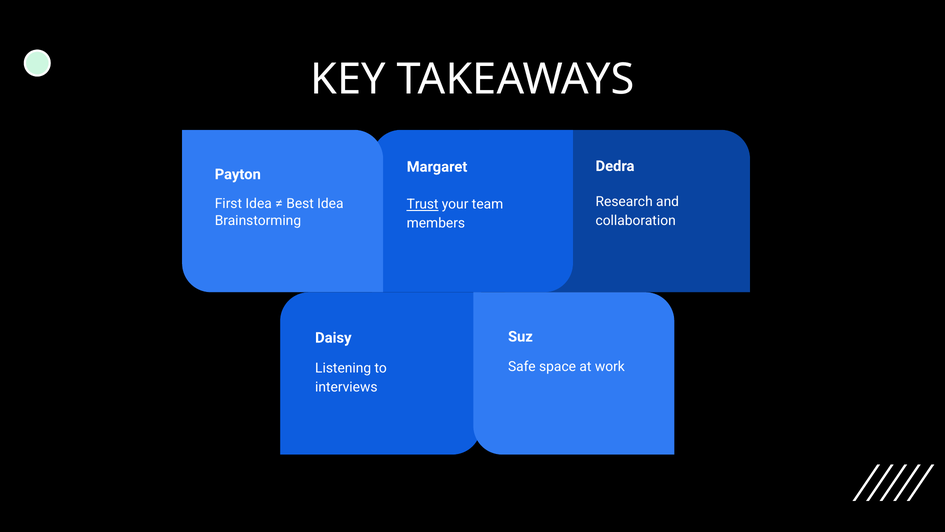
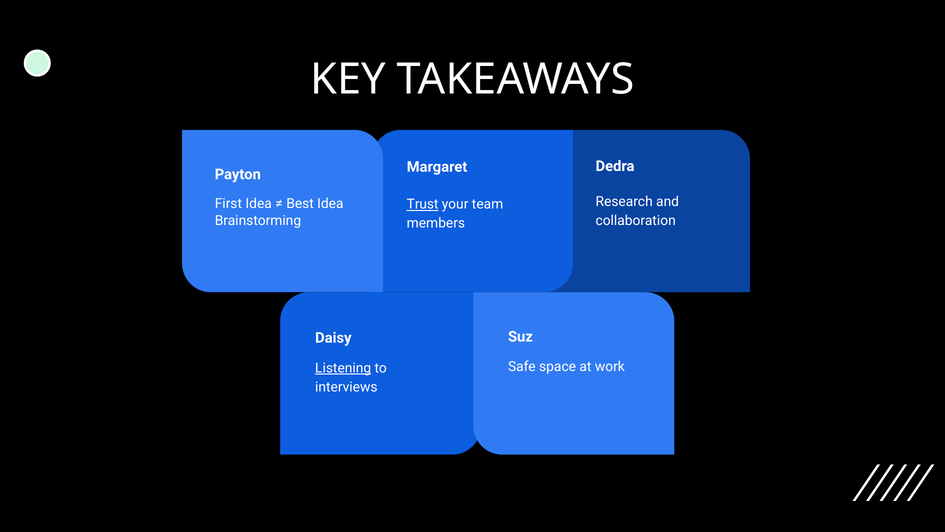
Listening underline: none -> present (343, 368)
